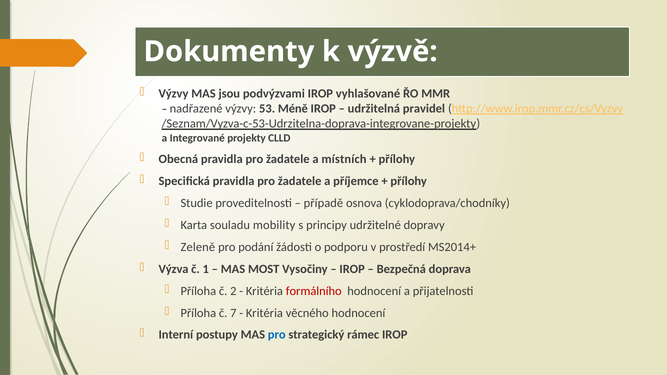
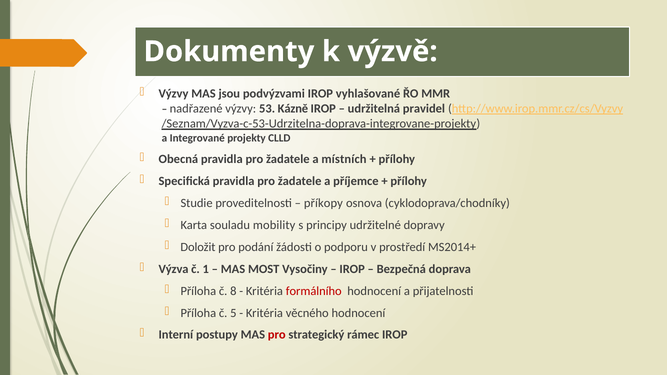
Méně: Méně -> Kázně (293, 109)
případě: případě -> příkopy (323, 203)
Zeleně: Zeleně -> Doložit (198, 247)
2: 2 -> 8 (233, 291)
7: 7 -> 5 (233, 313)
pro colour: blue -> red (277, 335)
